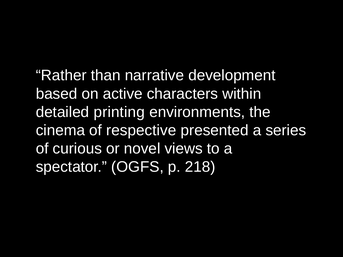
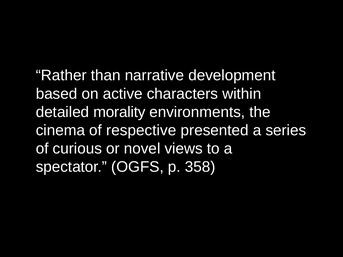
printing: printing -> morality (119, 112)
218: 218 -> 358 (200, 167)
